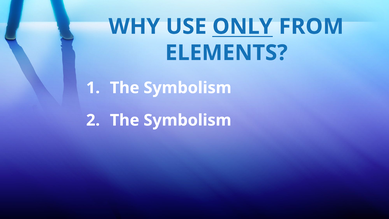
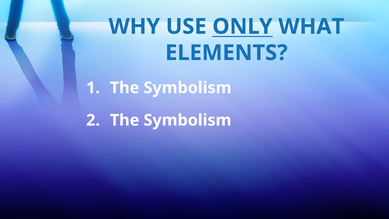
FROM: FROM -> WHAT (311, 27)
